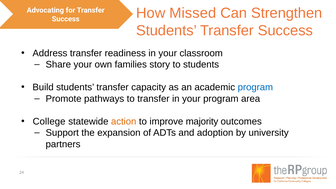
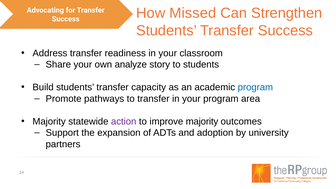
families: families -> analyze (131, 65)
College: College -> Majority (49, 121)
action colour: orange -> purple (124, 121)
